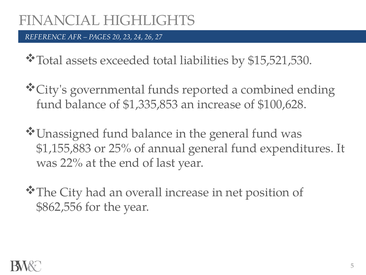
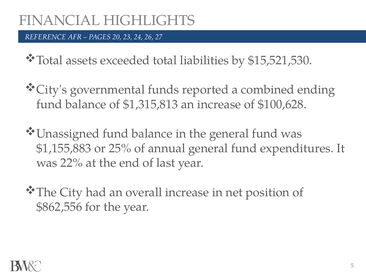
$1,335,853: $1,335,853 -> $1,315,813 (151, 104)
